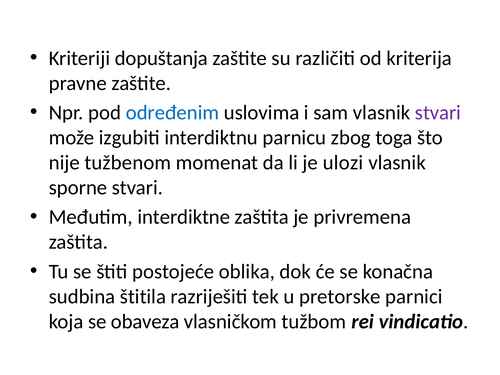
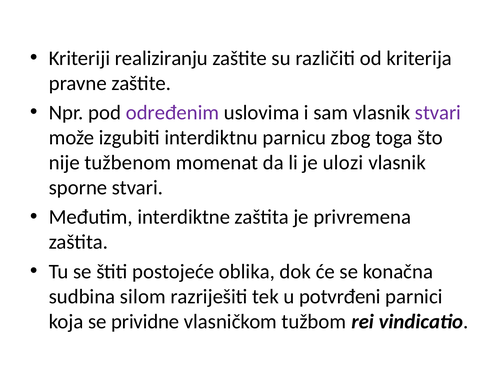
dopuštanja: dopuštanja -> realiziranju (161, 58)
određenim colour: blue -> purple (172, 113)
štitila: štitila -> silom (143, 296)
pretorske: pretorske -> potvrđeni (340, 296)
obaveza: obaveza -> prividne (145, 321)
